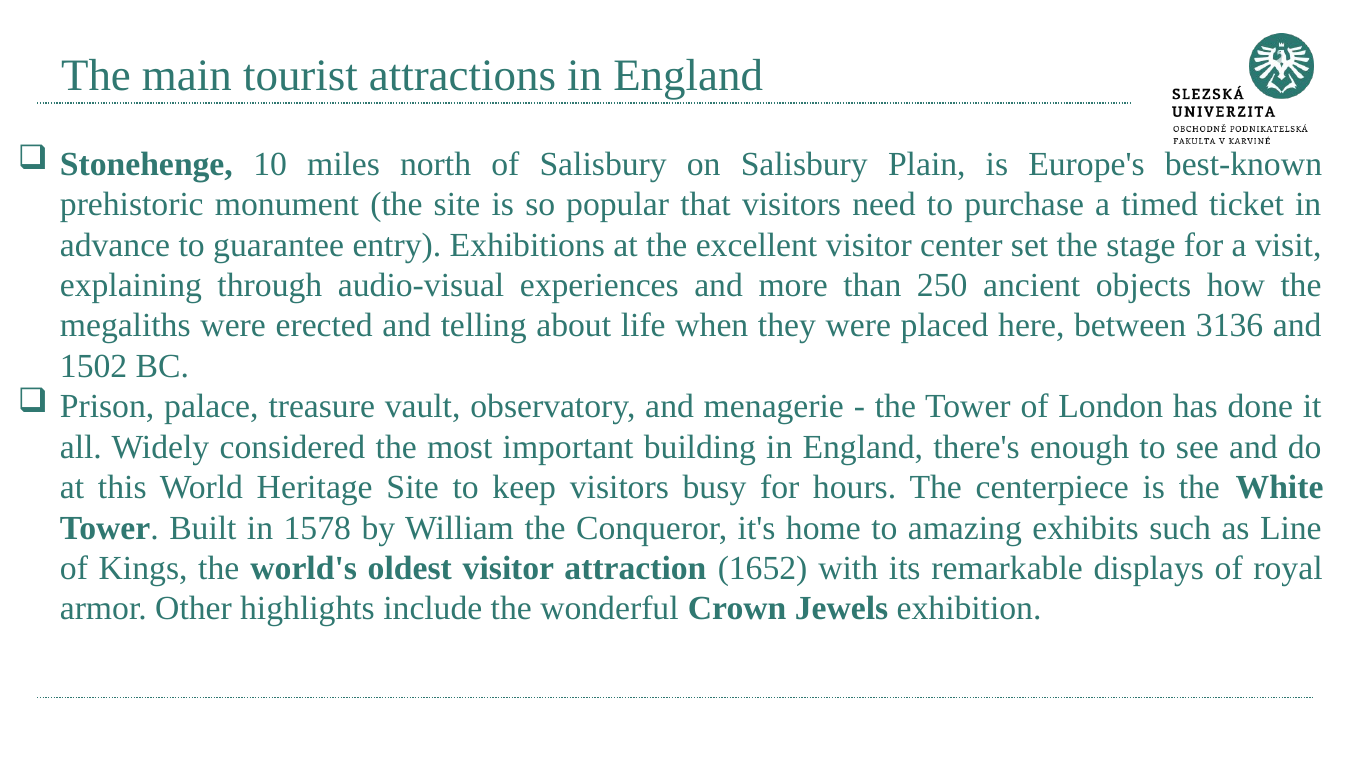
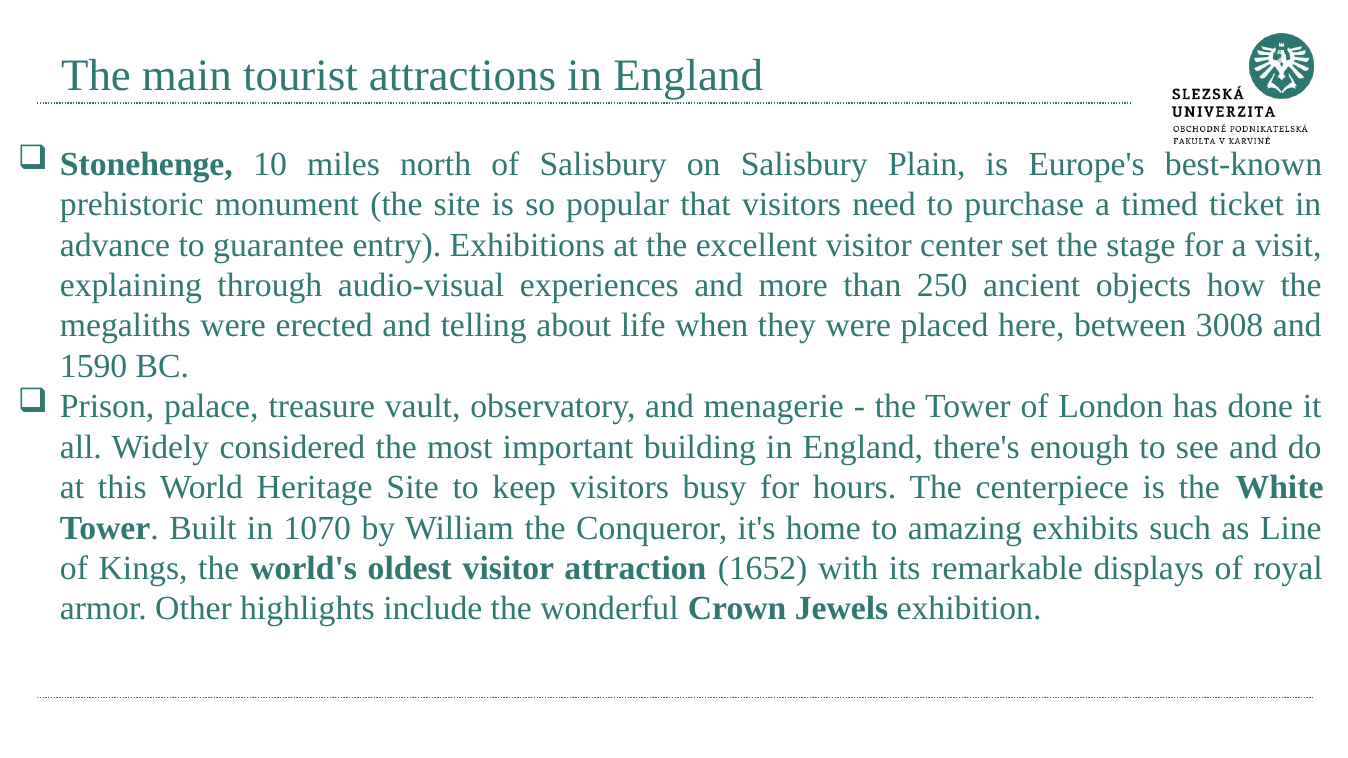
3136: 3136 -> 3008 (1230, 326)
1502: 1502 -> 1590 (94, 366)
1578: 1578 -> 1070 (317, 528)
